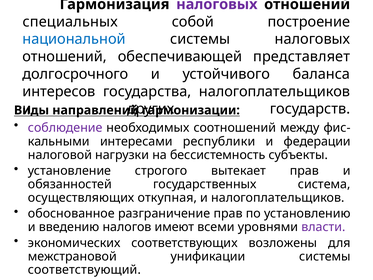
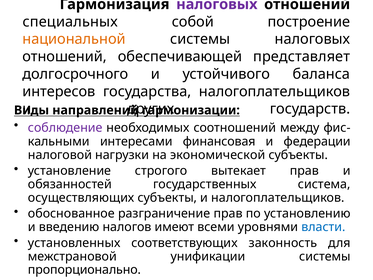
национальной colour: blue -> orange (74, 39)
республики: республики -> финансовая (219, 141)
бессистемность: бессистемность -> экономической (218, 155)
осуществляющих откупная: откупная -> субъекты (167, 198)
власти colour: purple -> blue (323, 227)
экономических: экономических -> установленных (74, 243)
возложены: возложены -> законность (283, 243)
соответствующий: соответствующий -> пропорционально (85, 270)
